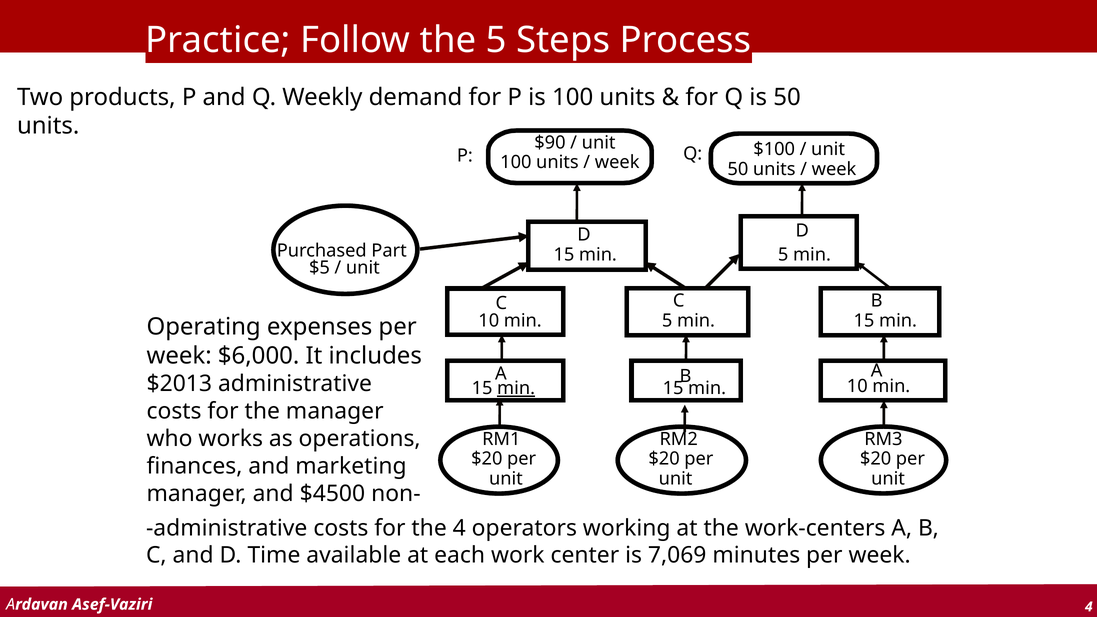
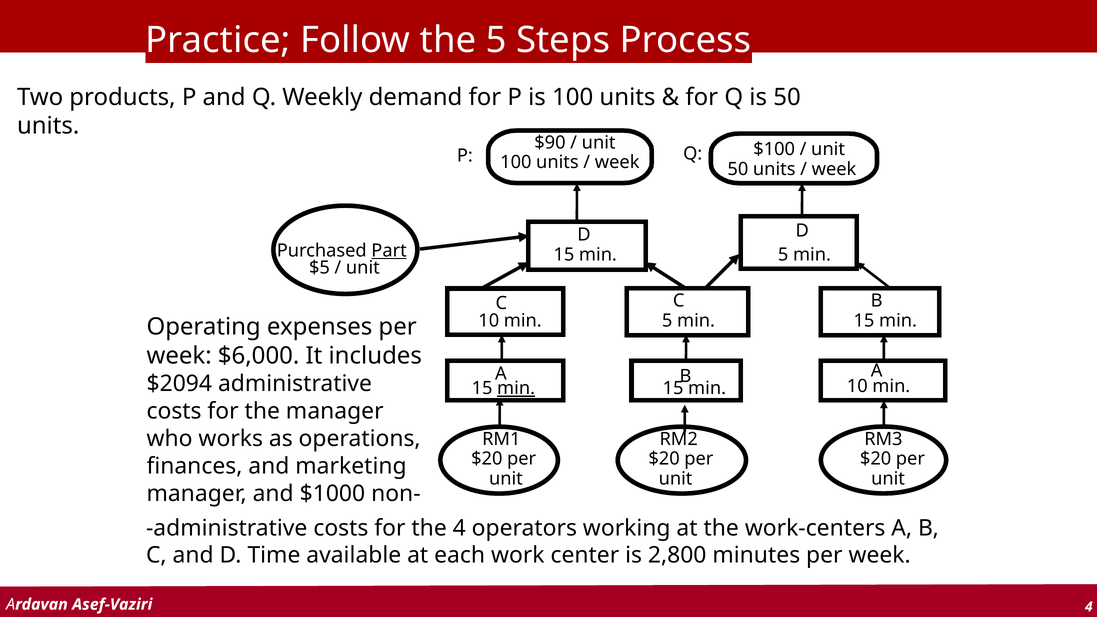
Part underline: none -> present (389, 251)
$2013: $2013 -> $2094 (179, 384)
$4500: $4500 -> $1000 (332, 494)
7,069: 7,069 -> 2,800 (677, 555)
